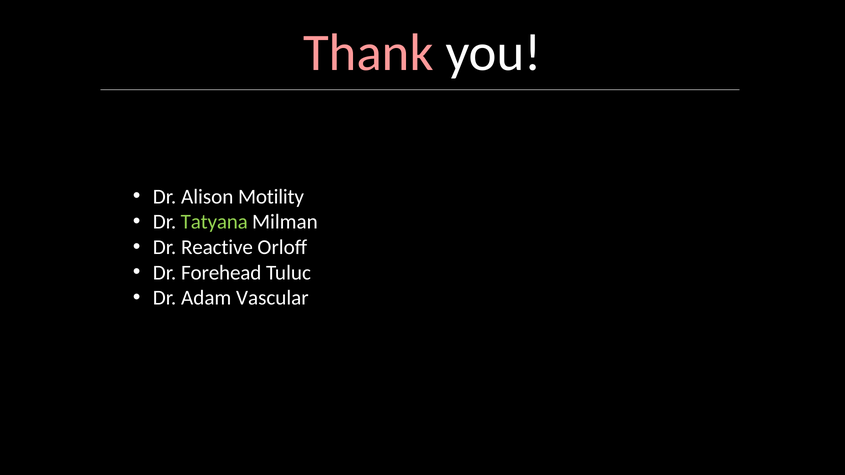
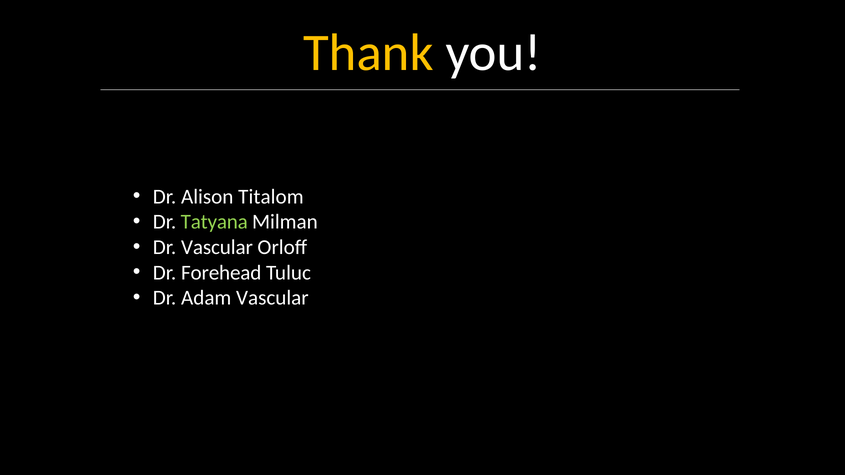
Thank colour: pink -> yellow (368, 53)
Motility: Motility -> Titalom (271, 197)
Dr Reactive: Reactive -> Vascular (217, 248)
